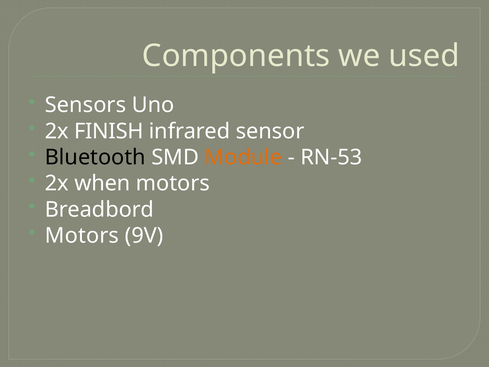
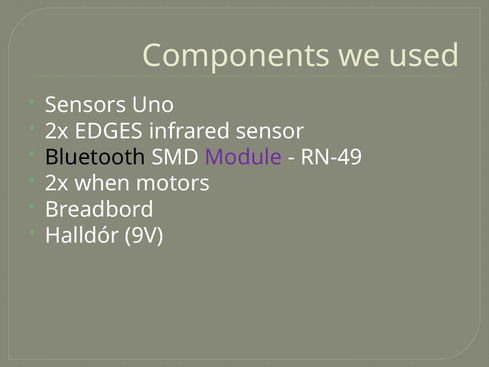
FINISH: FINISH -> EDGES (109, 131)
Module colour: orange -> purple (243, 157)
RN-53: RN-53 -> RN-49 (331, 157)
Motors: Motors -> Halldór (82, 235)
